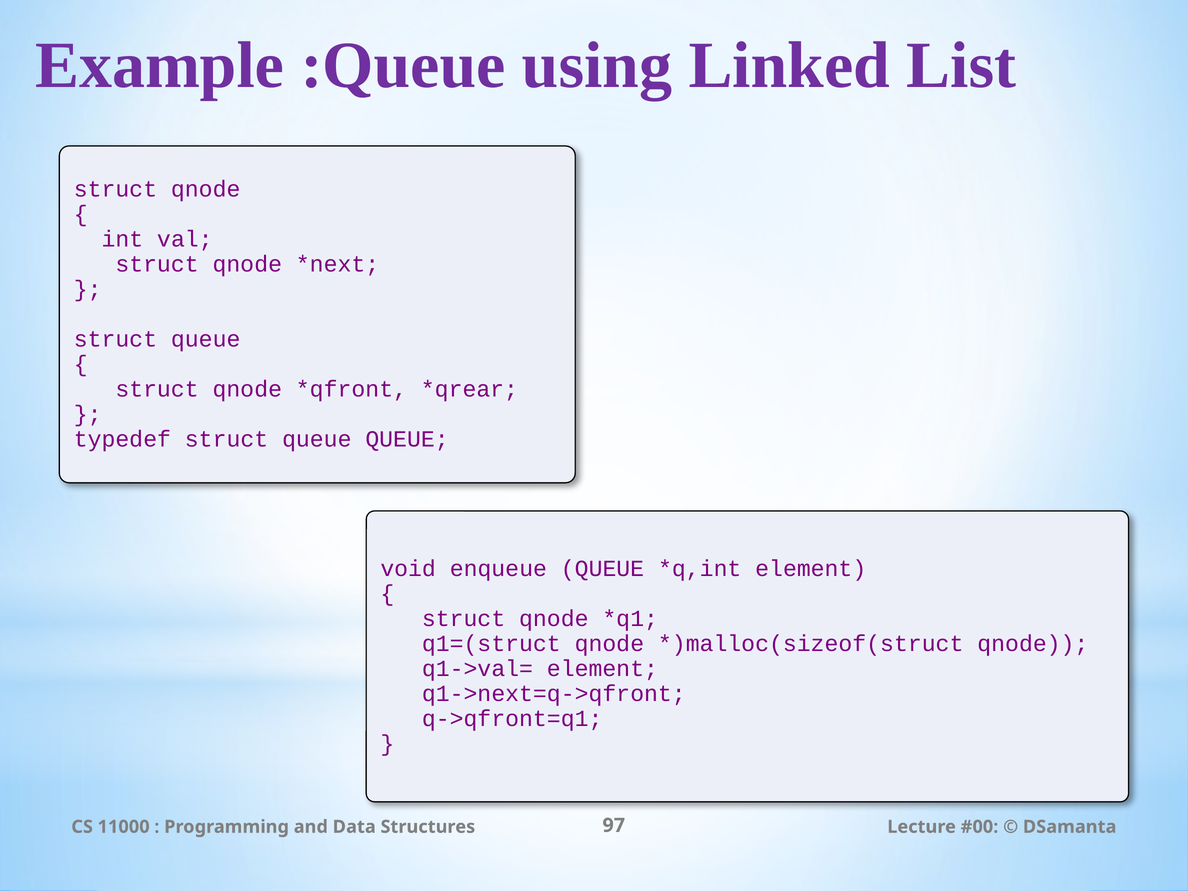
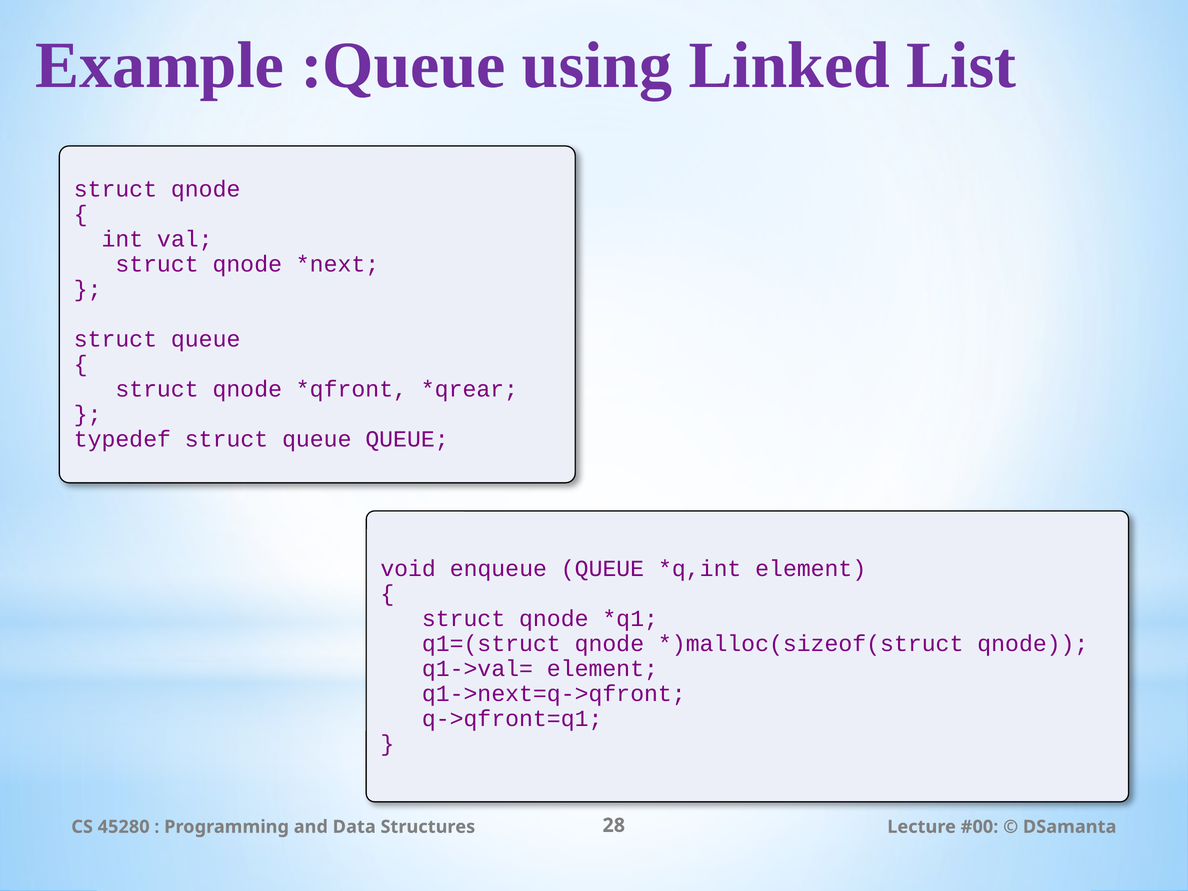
11000: 11000 -> 45280 (124, 827)
97: 97 -> 28 (614, 825)
